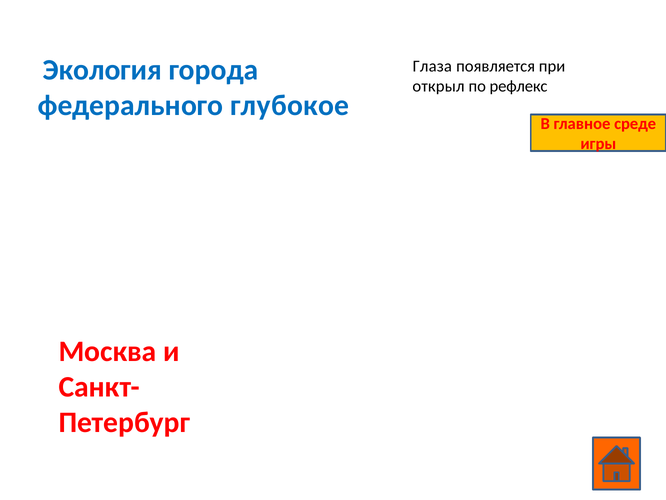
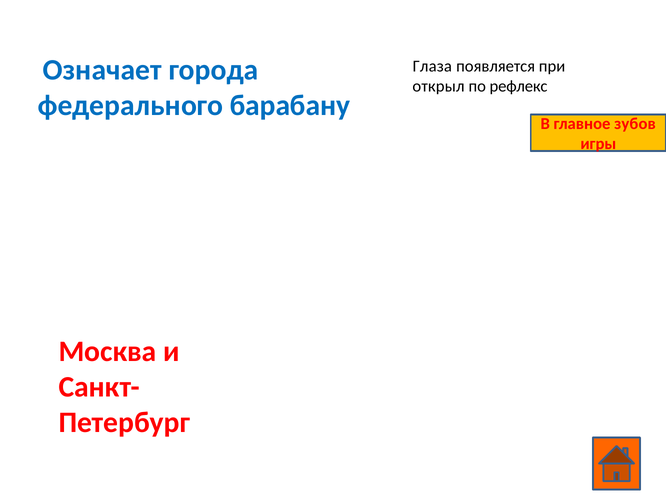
Экология: Экология -> Означает (102, 70)
глубокое: глубокое -> барабану (290, 105)
среде: среде -> зубов (635, 124)
